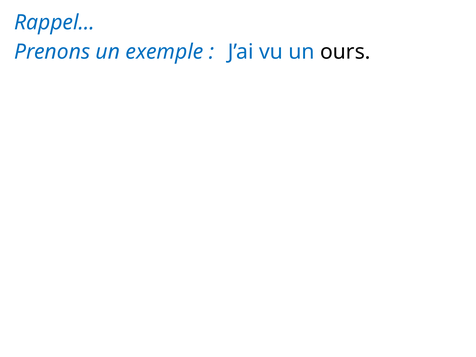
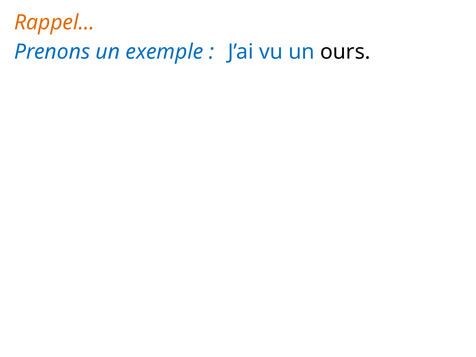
Rappel… colour: blue -> orange (54, 23)
